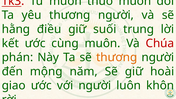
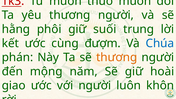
điều: điều -> phôi (49, 29)
cùng muôn: muôn -> đượm (103, 43)
Chúa colour: red -> blue (160, 43)
